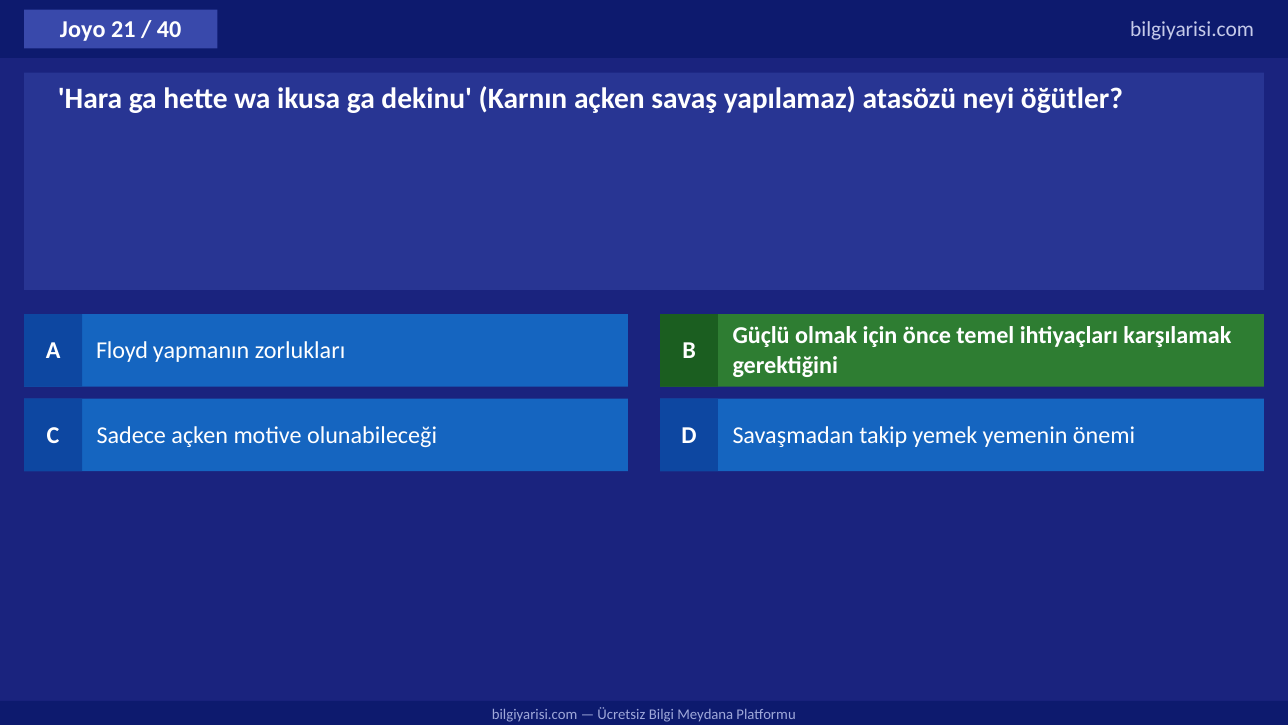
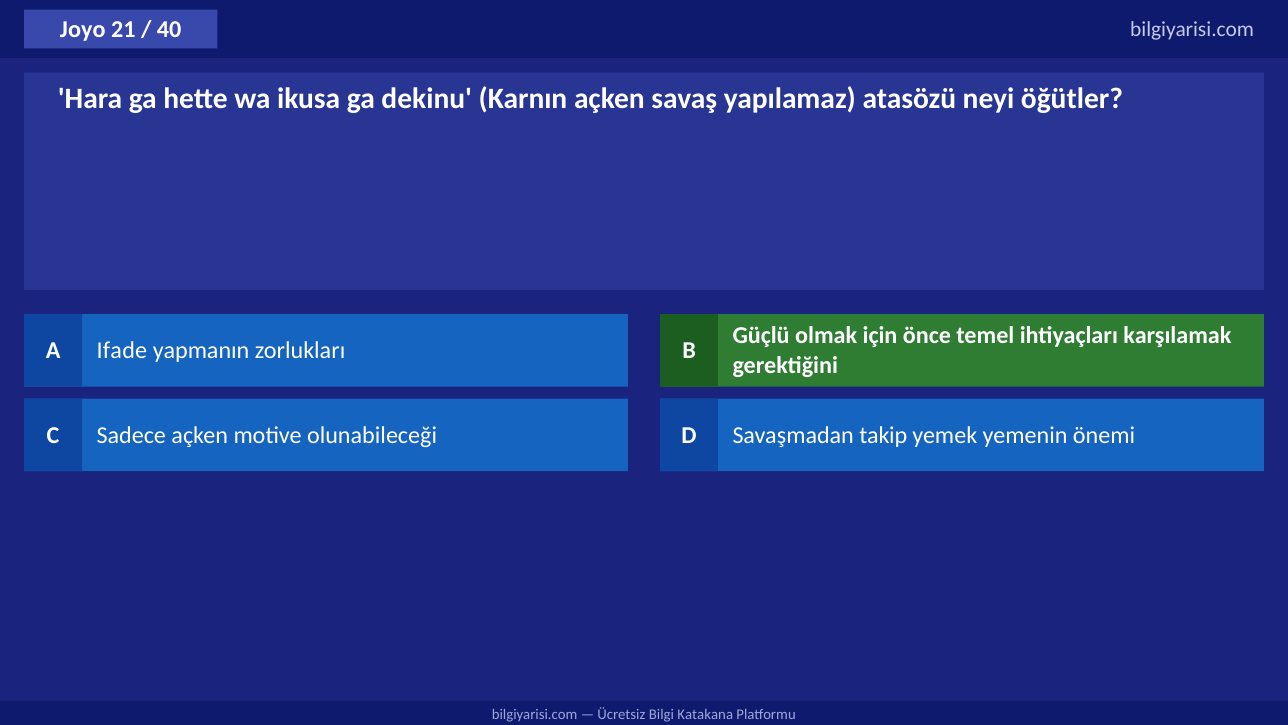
Floyd: Floyd -> Ifade (122, 351)
Meydana: Meydana -> Katakana (705, 714)
